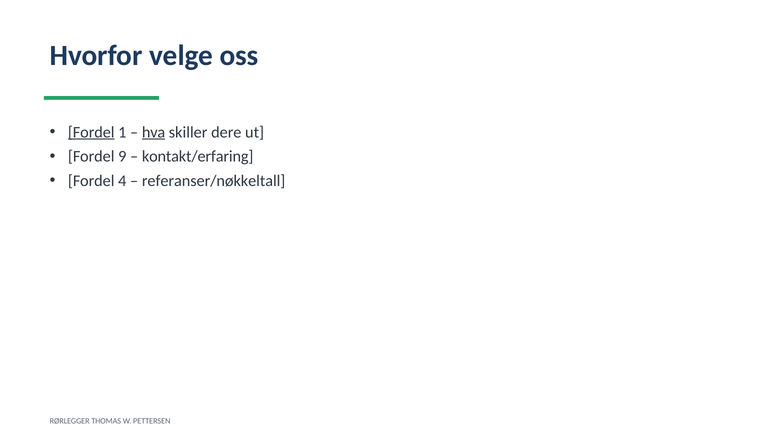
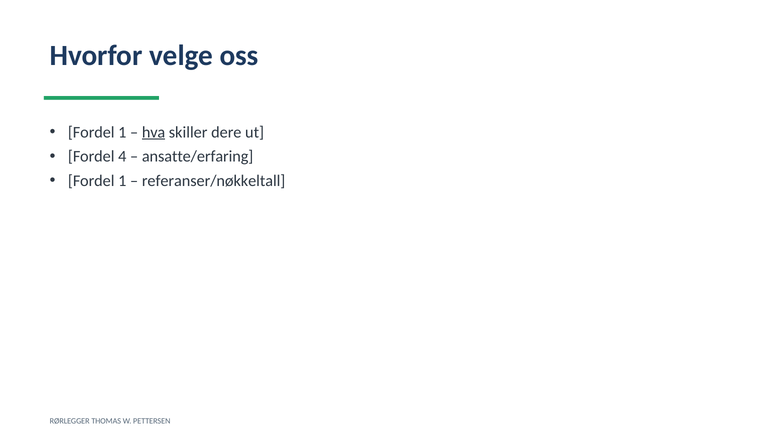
Fordel underline: present -> none (91, 132)
9: 9 -> 4 (122, 156)
kontakt/erfaring: kontakt/erfaring -> ansatte/erfaring (198, 156)
4: 4 -> 1 (122, 181)
